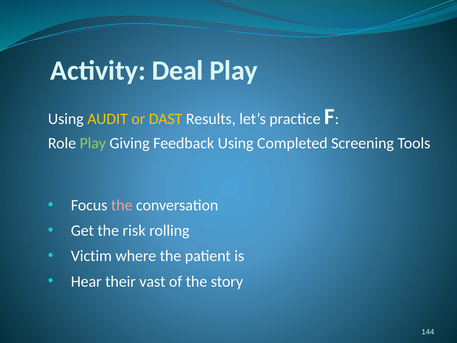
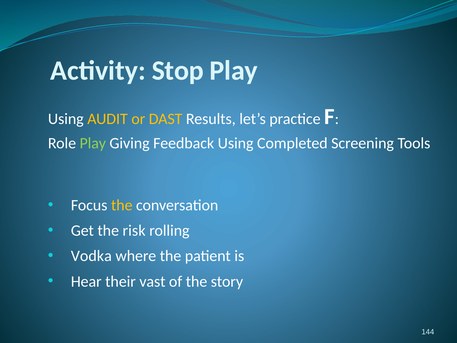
Deal: Deal -> Stop (178, 70)
the colour: pink -> yellow (122, 205)
Victim: Victim -> Vodka (91, 256)
